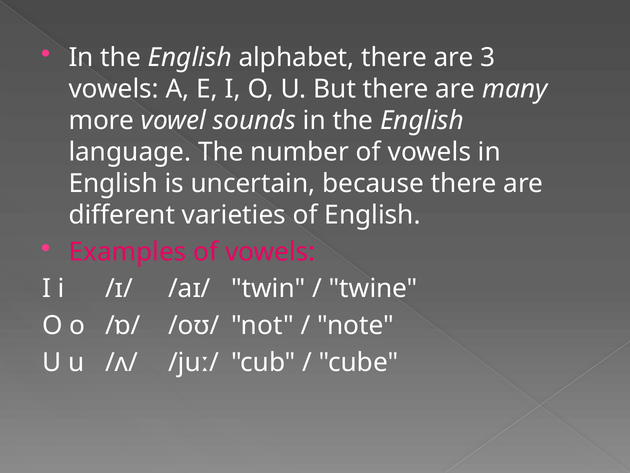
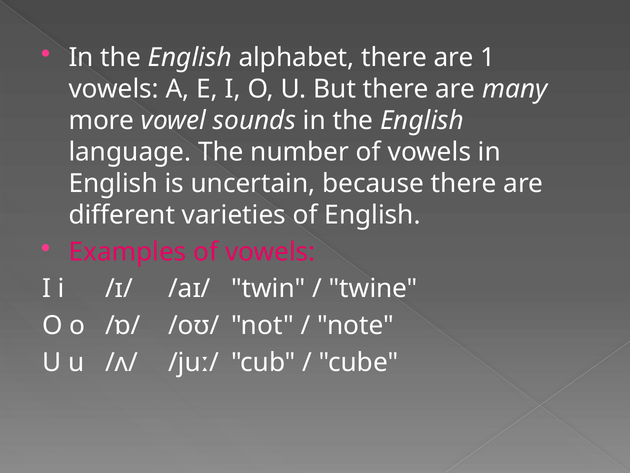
3: 3 -> 1 (488, 57)
